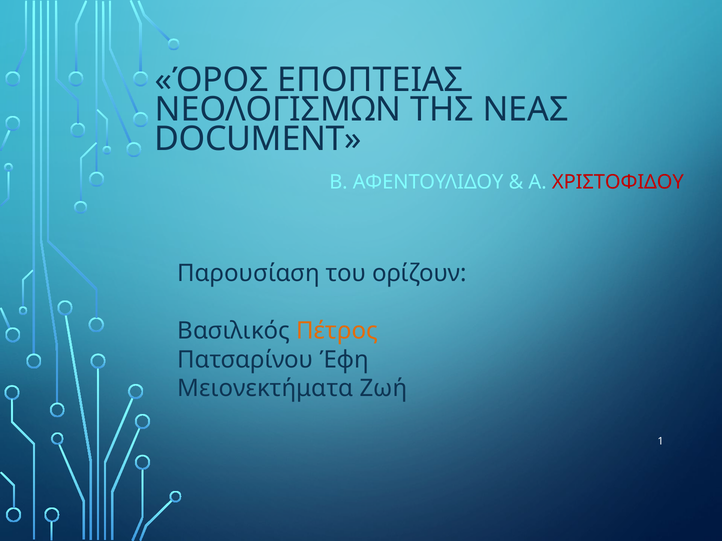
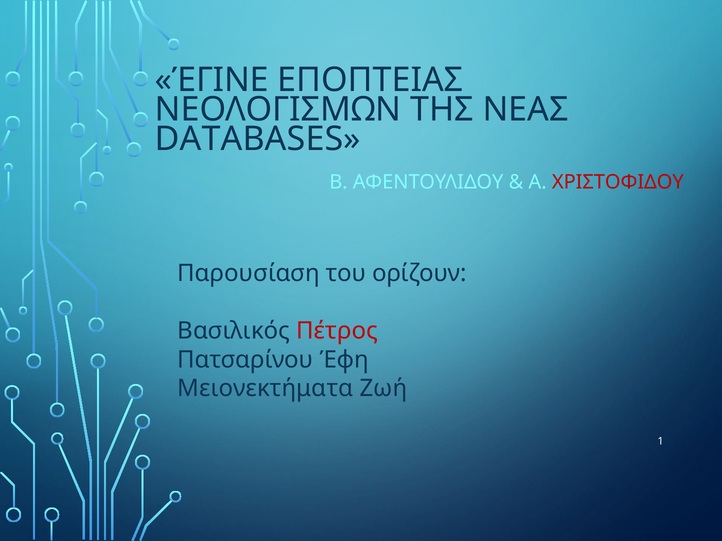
ΌΡΟΣ: ΌΡΟΣ -> ΈΓΙΝΕ (212, 80)
DOCUMENT: DOCUMENT -> DATABASES (258, 139)
Πέτρος colour: orange -> red (337, 331)
